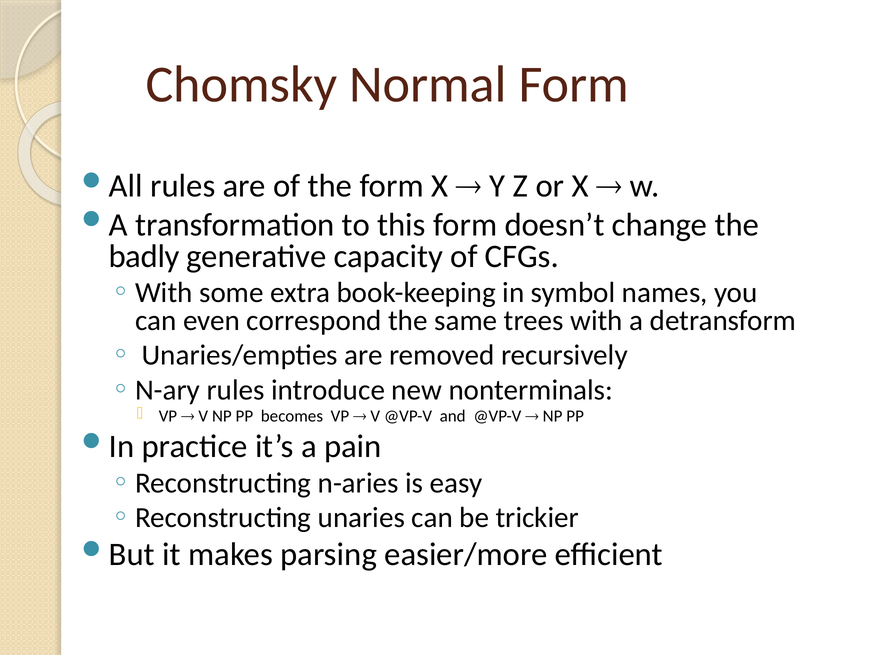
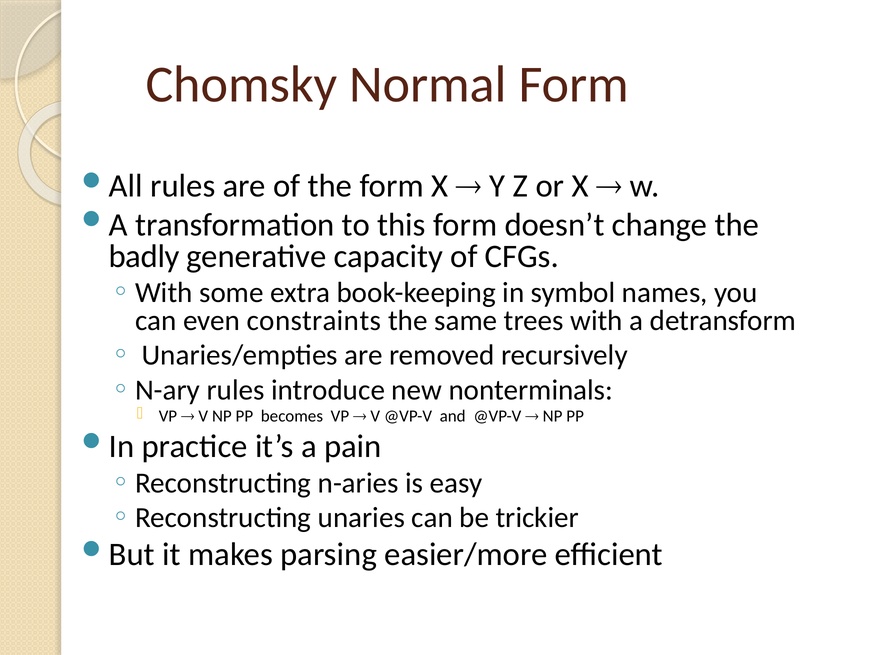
correspond: correspond -> constraints (314, 321)
